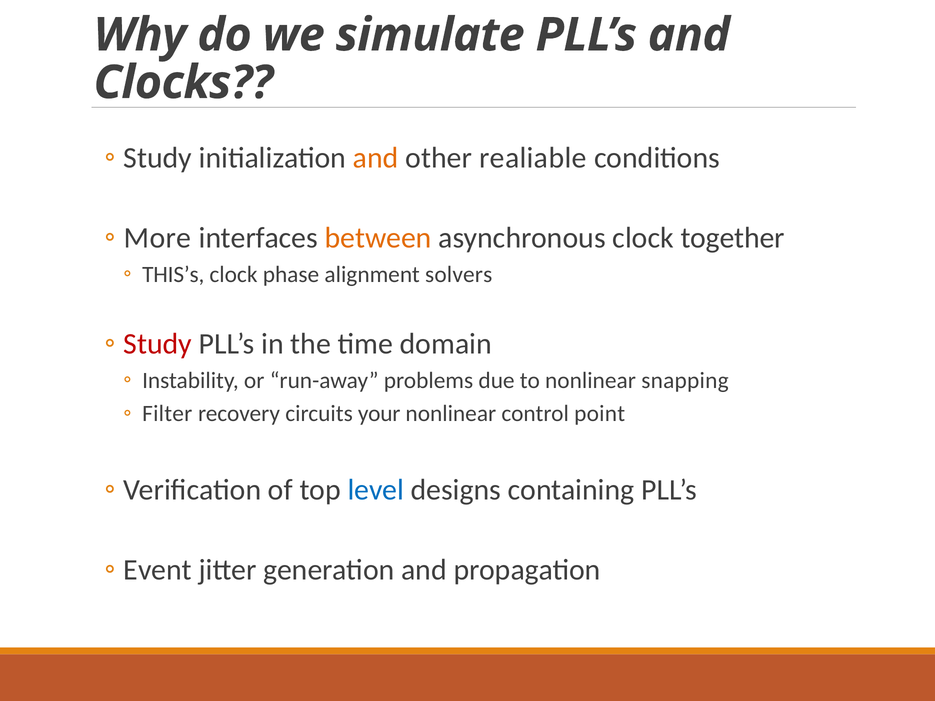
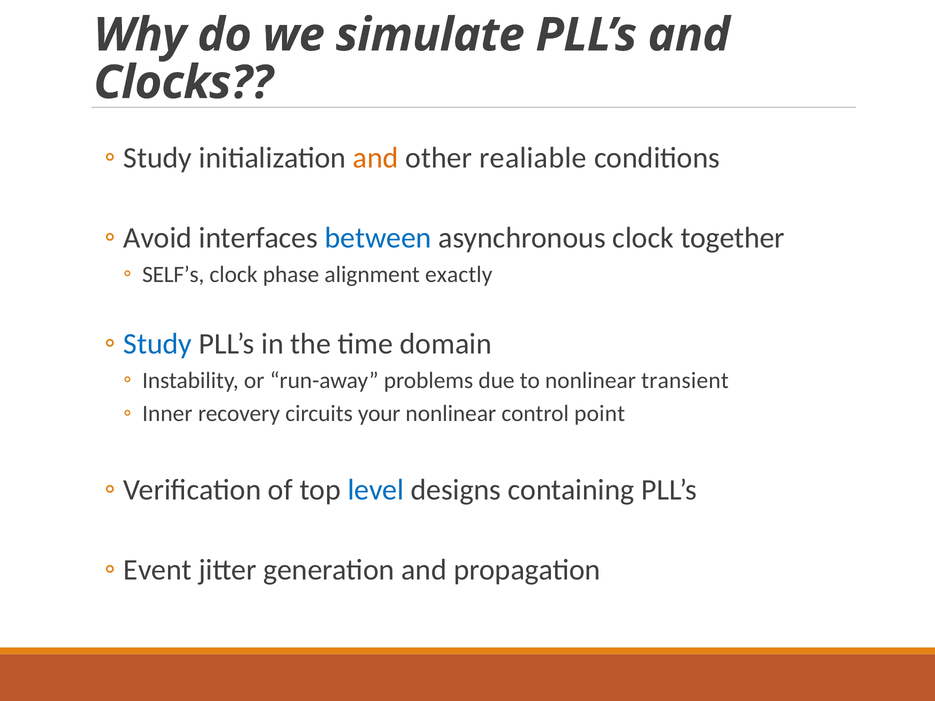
More: More -> Avoid (158, 238)
between colour: orange -> blue (378, 238)
THIS’s: THIS’s -> SELF’s (173, 275)
solvers: solvers -> exactly (459, 275)
Study colour: red -> blue (158, 344)
snapping: snapping -> transient (685, 381)
Filter: Filter -> Inner (167, 414)
